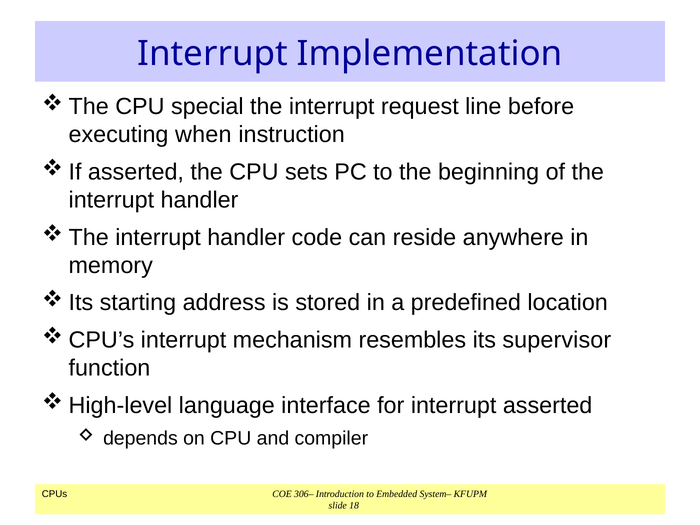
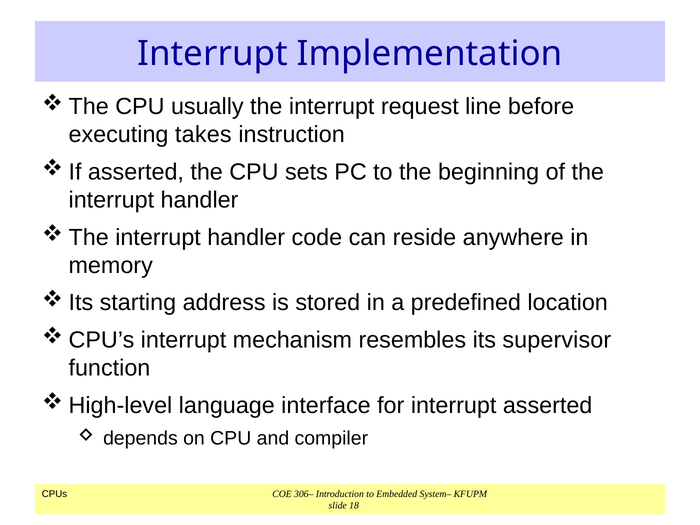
special: special -> usually (207, 107)
when: when -> takes (203, 135)
